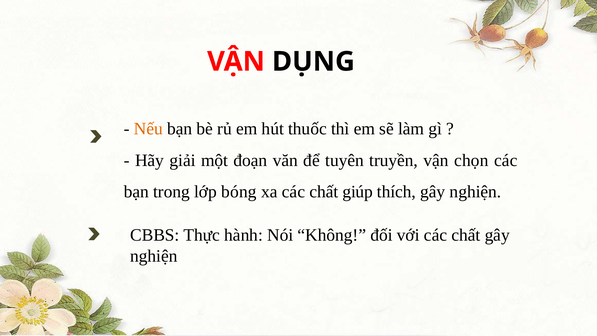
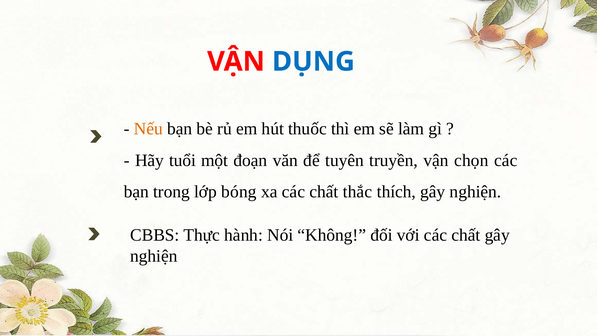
DỤNG colour: black -> blue (313, 62)
giải: giải -> tuổi (183, 160)
giúp: giúp -> thắc (358, 192)
